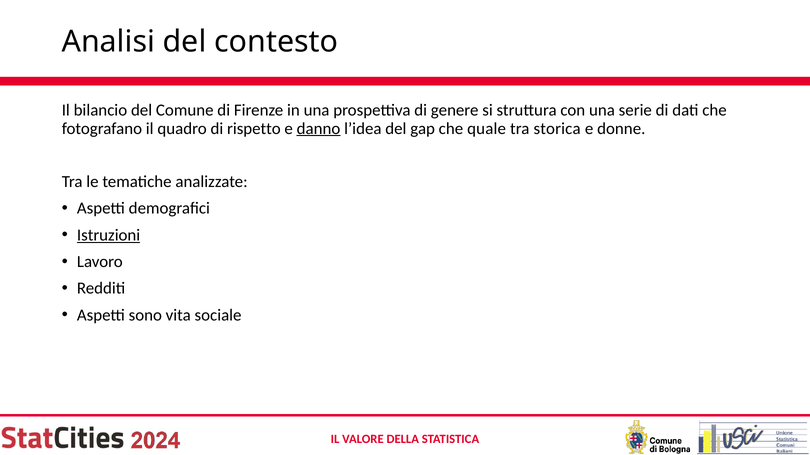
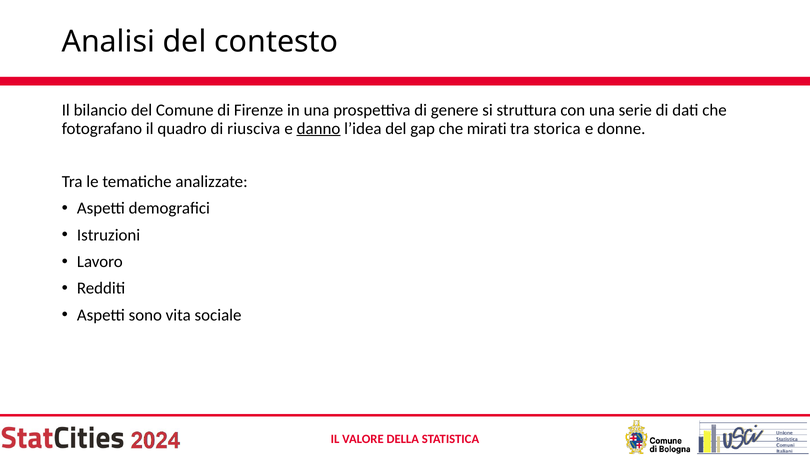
rispetto: rispetto -> riusciva (254, 129)
quale: quale -> mirati (487, 129)
Istruzioni underline: present -> none (109, 235)
